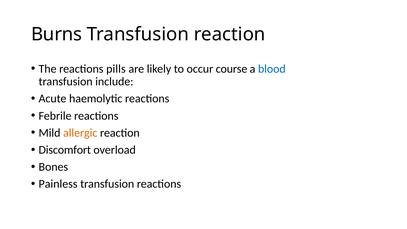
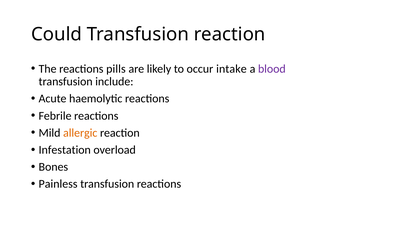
Burns: Burns -> Could (57, 34)
course: course -> intake (231, 69)
blood colour: blue -> purple (272, 69)
Discomfort: Discomfort -> Infestation (65, 150)
